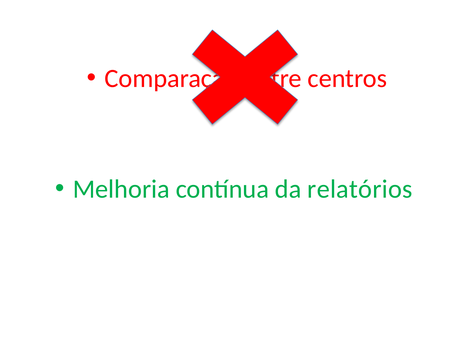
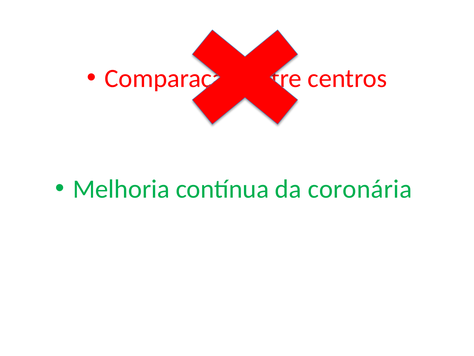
relatórios: relatórios -> coronária (360, 189)
